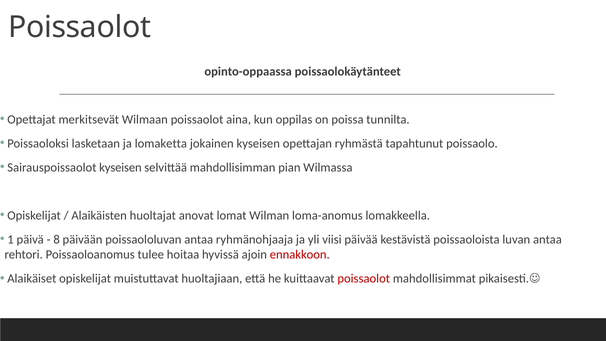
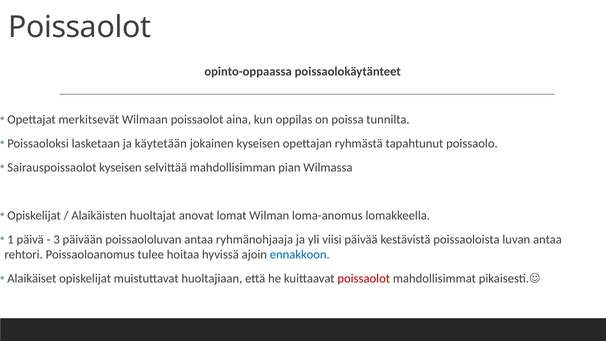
lomaketta: lomaketta -> käytetään (161, 143)
8: 8 -> 3 (57, 239)
ennakkoon colour: red -> blue (300, 255)
